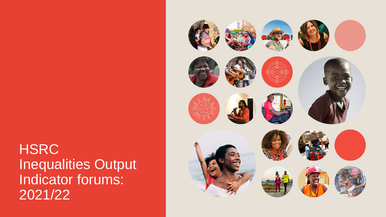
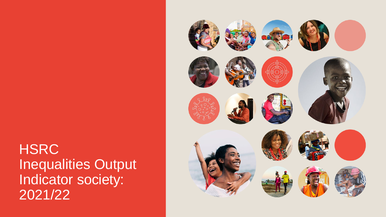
forums: forums -> society (101, 180)
